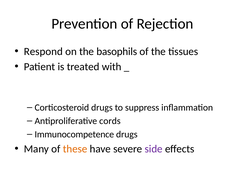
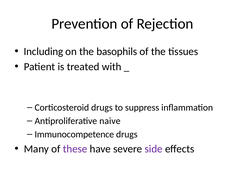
Respond: Respond -> Including (43, 51)
cords: cords -> naive (110, 121)
these colour: orange -> purple (75, 149)
